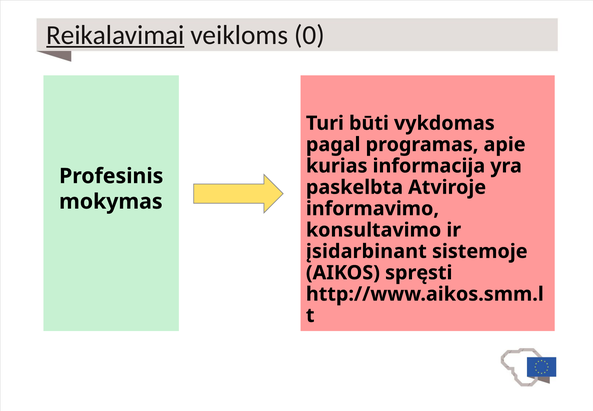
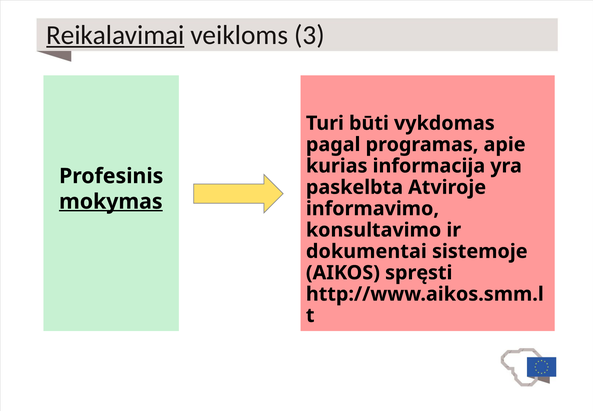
0: 0 -> 3 (309, 35)
mokymas underline: none -> present (111, 201)
įsidarbinant: įsidarbinant -> dokumentai (366, 251)
